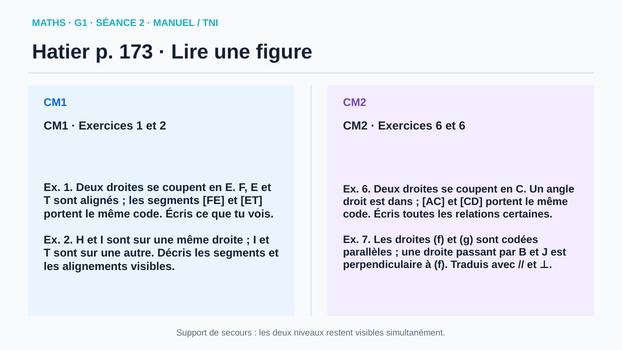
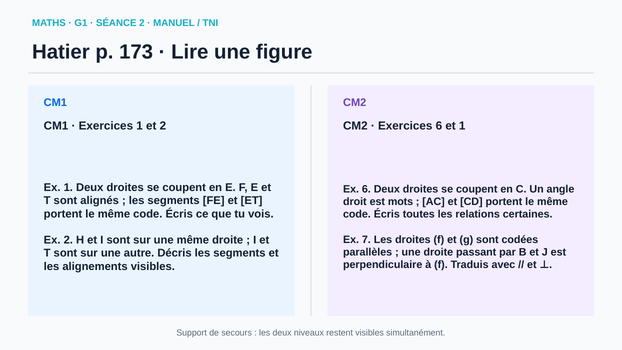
et 6: 6 -> 1 (462, 126)
dans: dans -> mots (400, 202)
